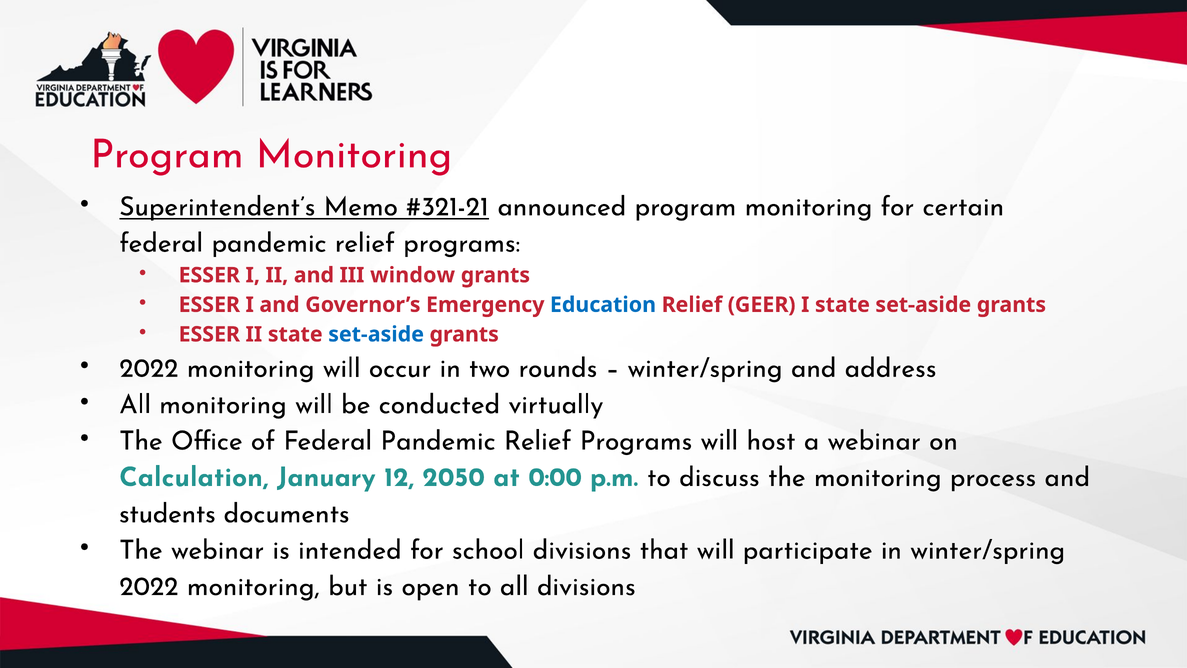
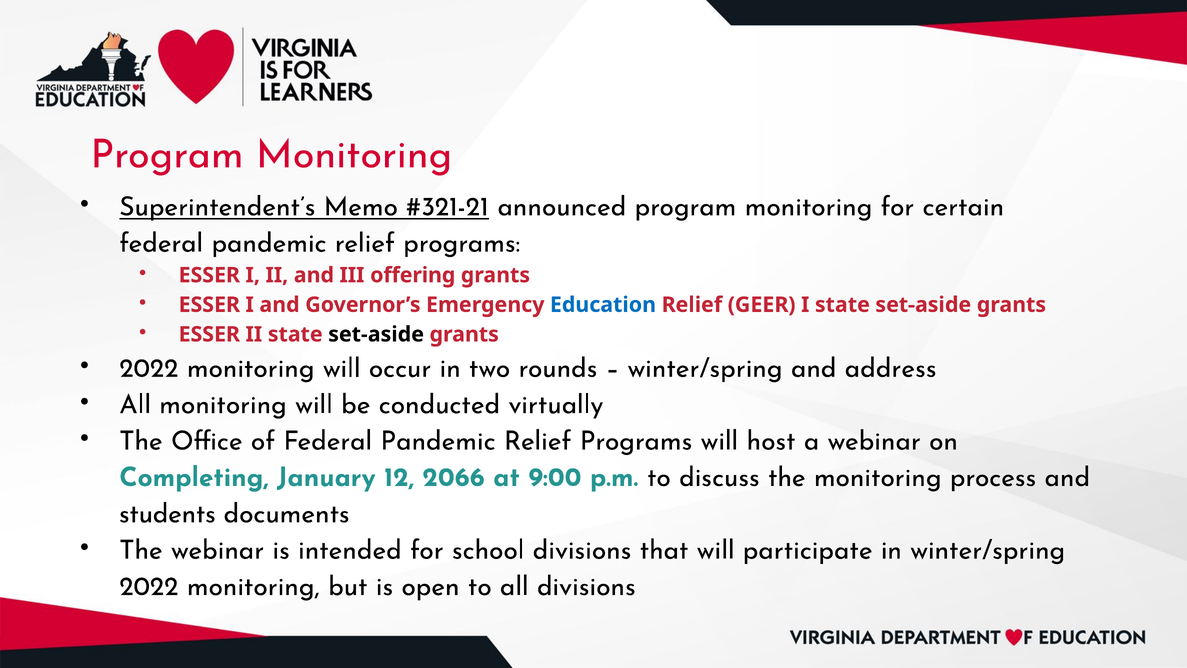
window: window -> offering (413, 275)
set-aside colour: blue -> black (376, 334)
Calculation: Calculation -> Completing (194, 477)
2050: 2050 -> 2066 (454, 477)
0:00: 0:00 -> 9:00 (555, 477)
